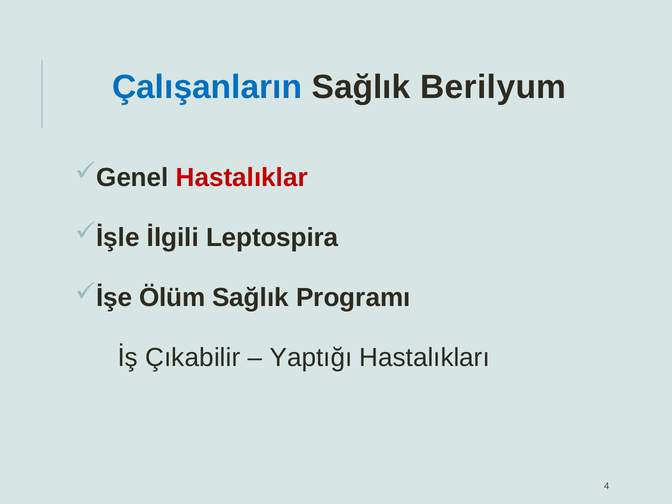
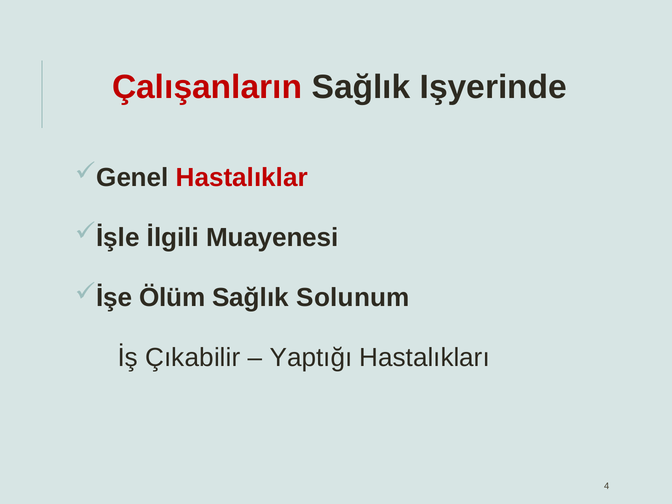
Çalışanların colour: blue -> red (207, 87)
Berilyum: Berilyum -> Işyerinde (493, 87)
Leptospira: Leptospira -> Muayenesi (272, 238)
Programı: Programı -> Solunum (353, 298)
